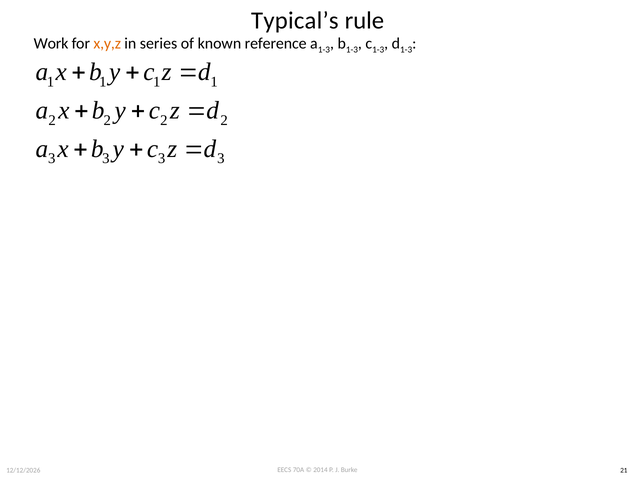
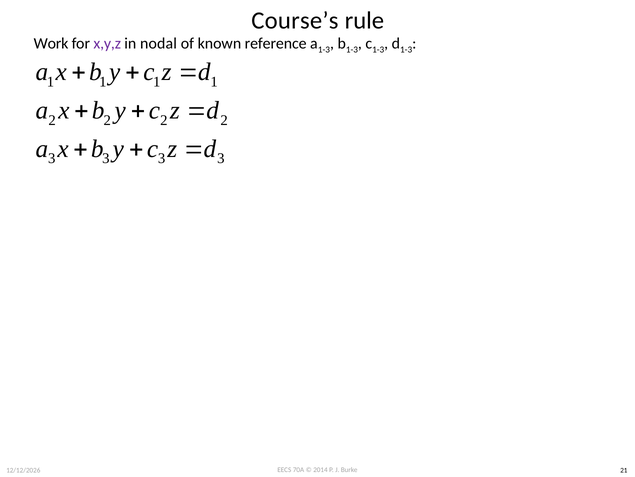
Typical’s: Typical’s -> Course’s (295, 21)
x,y,z colour: orange -> purple (107, 44)
series: series -> nodal (158, 44)
